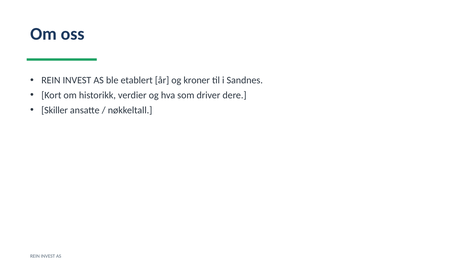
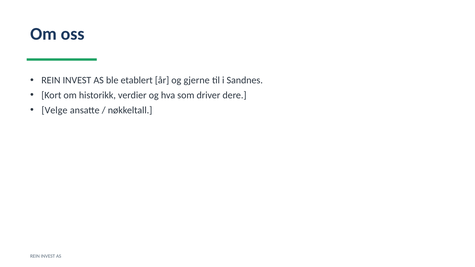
kroner: kroner -> gjerne (197, 80)
Skiller: Skiller -> Velge (54, 110)
